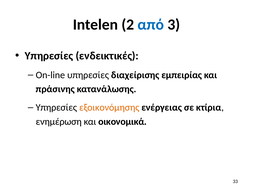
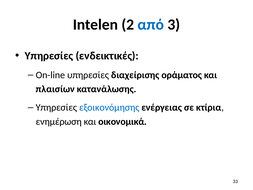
εμπειρίας: εμπειρίας -> οράματος (182, 75)
πράσινης: πράσινης -> πλαισίων (55, 89)
εξοικονόμησης colour: orange -> blue (109, 107)
